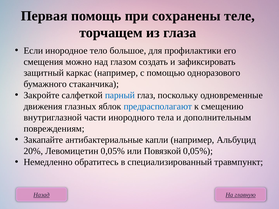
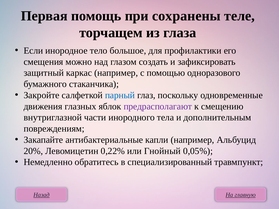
предрасполагают colour: blue -> purple (158, 106)
Левомицетин 0,05%: 0,05% -> 0,22% (113, 151)
Повязкой: Повязкой -> Гнойный (162, 151)
